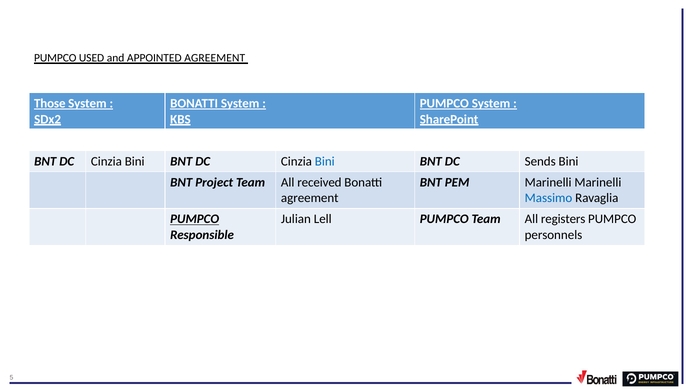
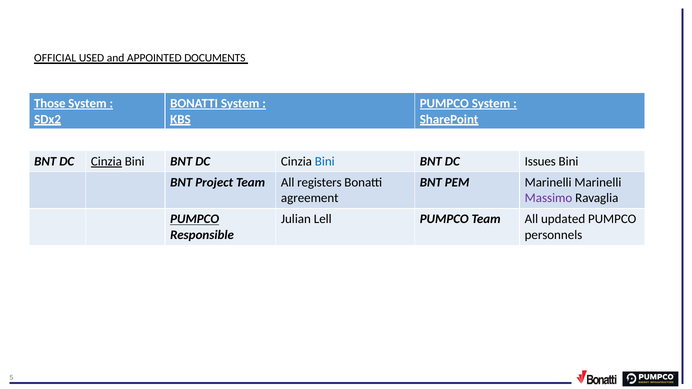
PUMPCO: PUMPCO -> OFFICIAL (55, 58)
APPOINTED AGREEMENT: AGREEMENT -> DOCUMENTS (215, 58)
Cinzia underline: none -> present (106, 161)
Sends: Sends -> Issues (540, 161)
received: received -> registers (319, 182)
Massimo colour: blue -> purple (549, 198)
registers: registers -> updated (563, 219)
